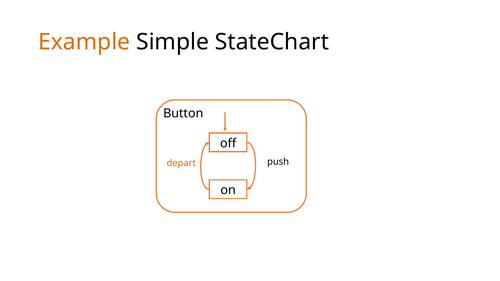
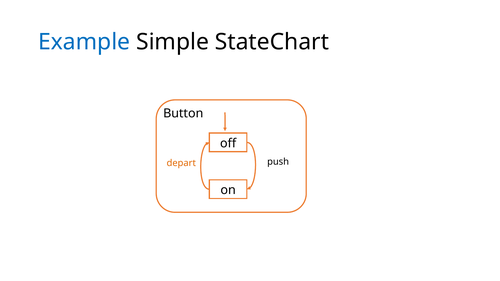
Example colour: orange -> blue (84, 42)
